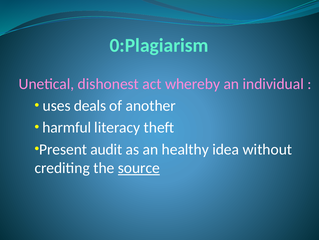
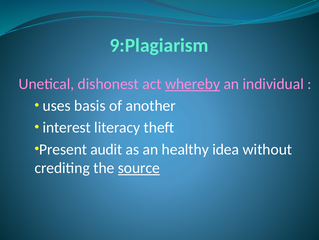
0:Plagiarism: 0:Plagiarism -> 9:Plagiarism (159, 45)
whereby underline: none -> present (193, 84)
deals: deals -> basis (90, 105)
harmful: harmful -> interest (67, 127)
